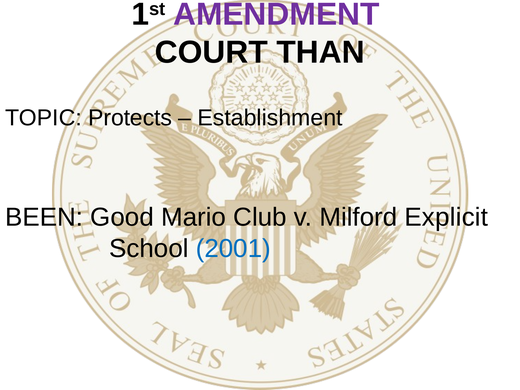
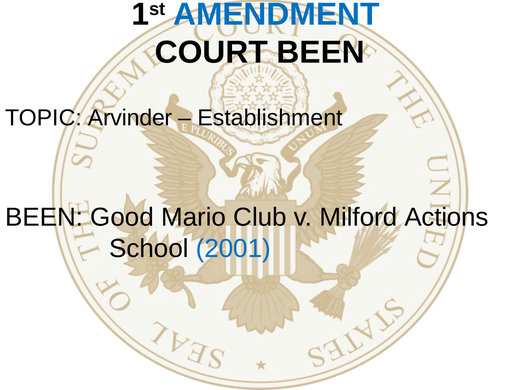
AMENDMENT colour: purple -> blue (276, 14)
COURT THAN: THAN -> BEEN (321, 52)
Protects: Protects -> Arvinder (130, 118)
Explicit: Explicit -> Actions (446, 217)
